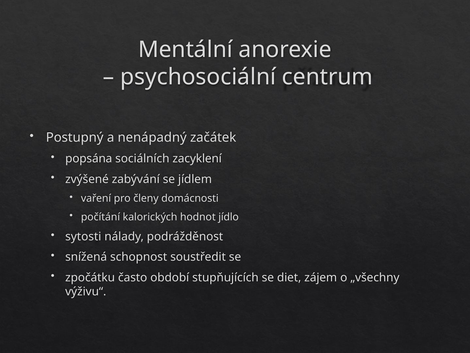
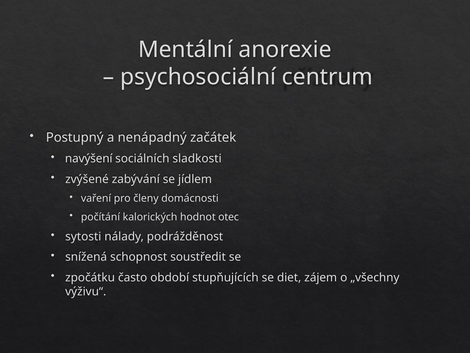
popsána: popsána -> navýšení (89, 158)
zacyklení: zacyklení -> sladkosti (197, 158)
jídlo: jídlo -> otec (229, 217)
